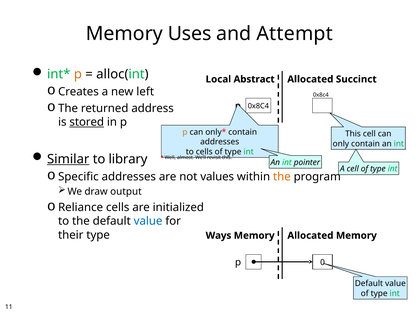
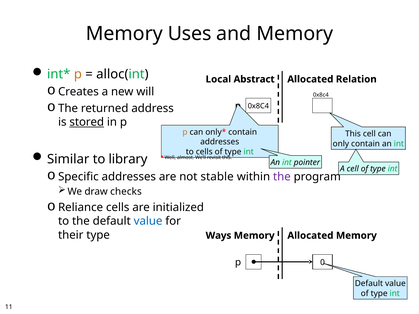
and Attempt: Attempt -> Memory (295, 34)
Succinct: Succinct -> Relation (356, 79)
left: left -> will (145, 92)
Similar underline: present -> none (68, 159)
values: values -> stable (217, 177)
the colour: orange -> purple (282, 177)
output: output -> checks (126, 192)
